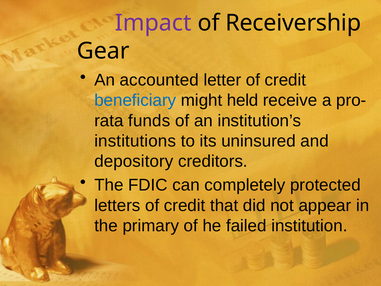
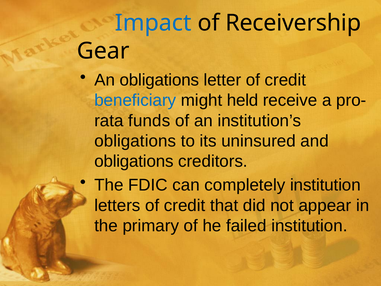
Impact colour: purple -> blue (153, 23)
An accounted: accounted -> obligations (159, 80)
institutions: institutions -> obligations (135, 141)
depository: depository -> obligations (134, 161)
completely protected: protected -> institution (325, 185)
